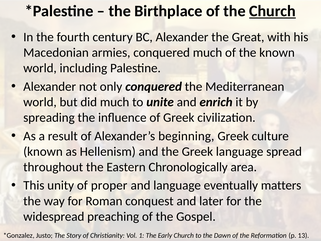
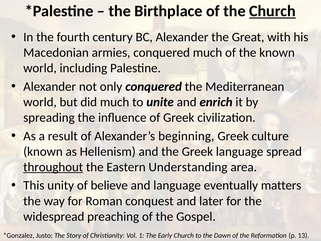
throughout underline: none -> present (53, 167)
Chronologically: Chronologically -> Understanding (188, 167)
proper: proper -> believe (109, 185)
